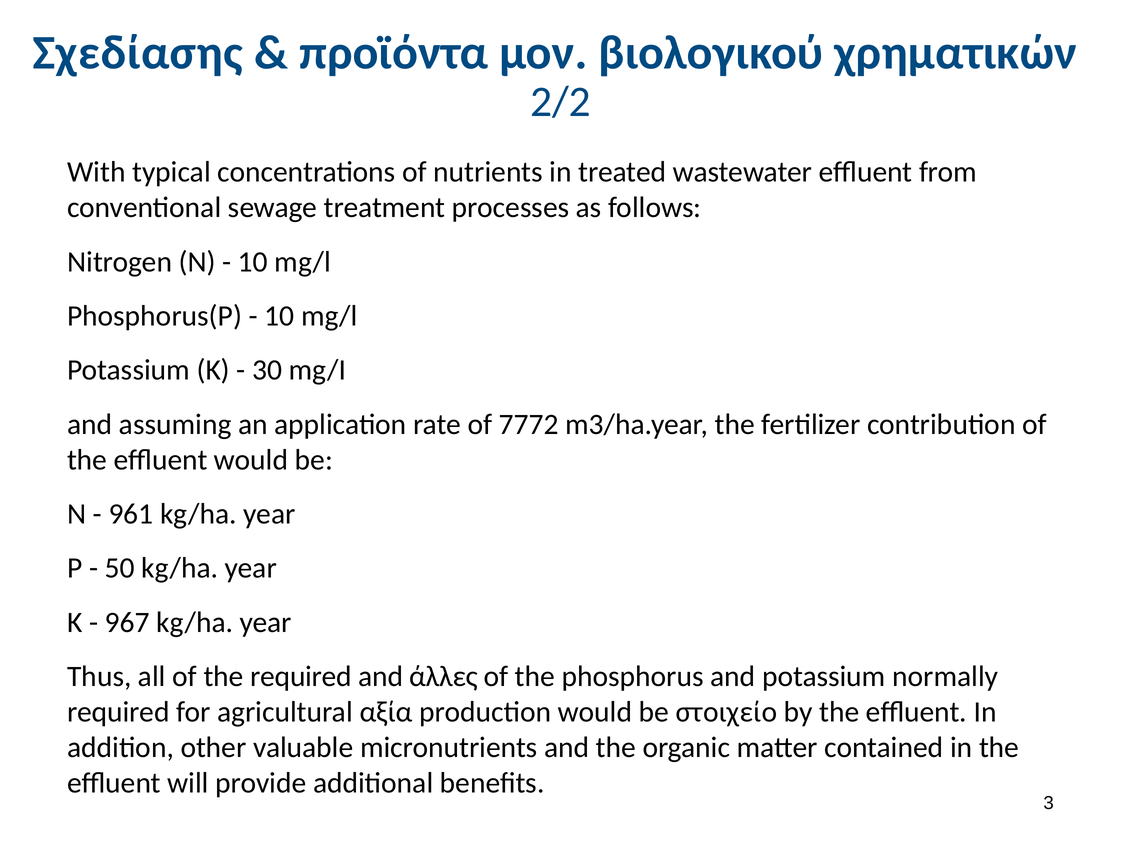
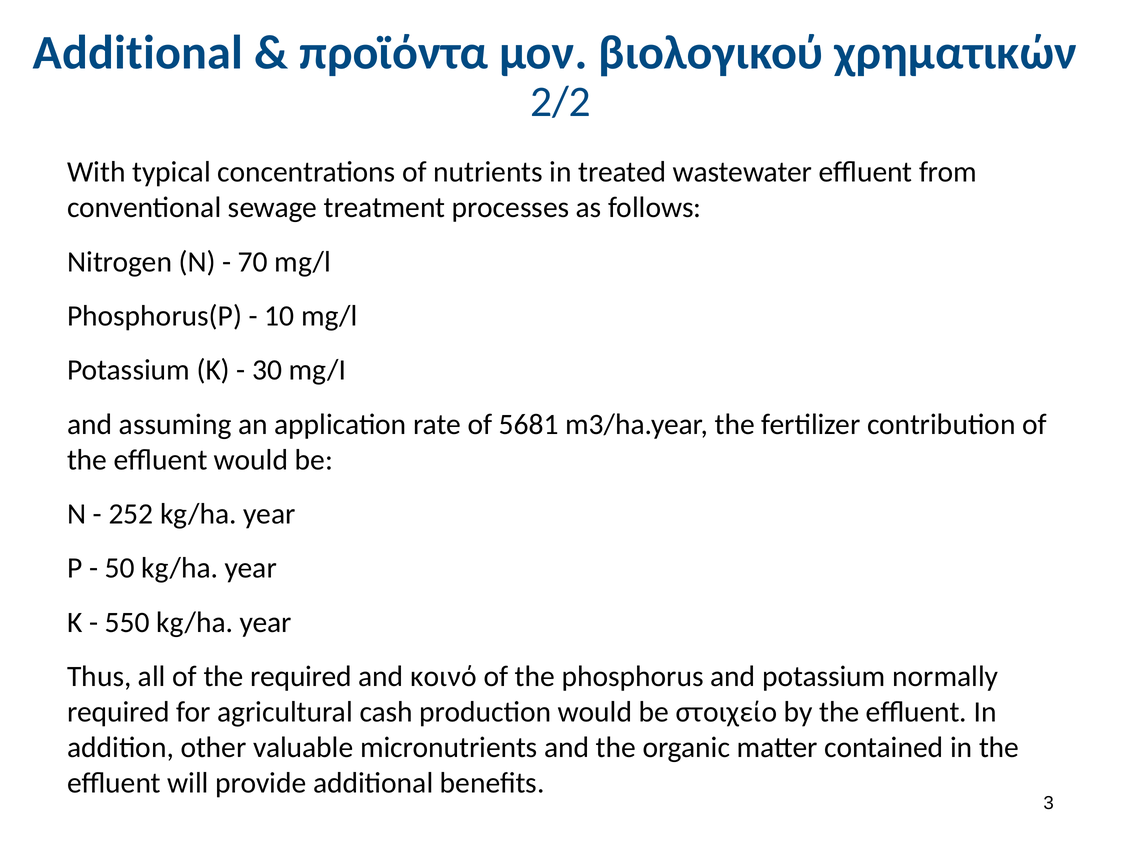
Σχεδίασης: Σχεδίασης -> Additional (138, 53)
10: 10 -> 70 (253, 262)
7772: 7772 -> 5681 (529, 424)
961: 961 -> 252 (131, 514)
967: 967 -> 550 (127, 622)
άλλες: άλλες -> κοινό (443, 676)
αξία: αξία -> cash (386, 712)
